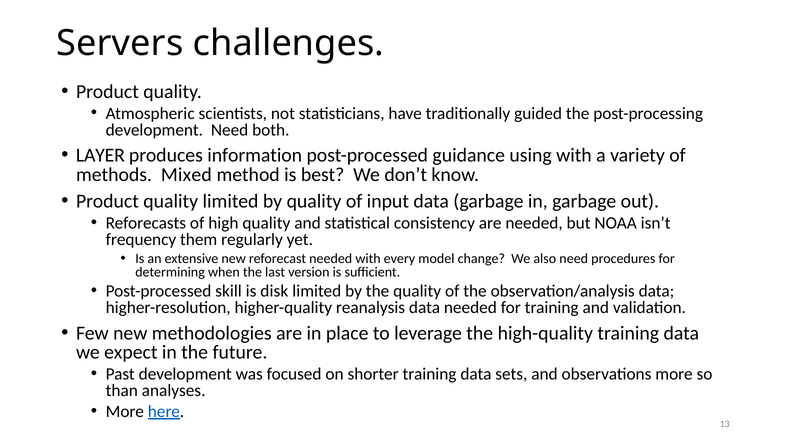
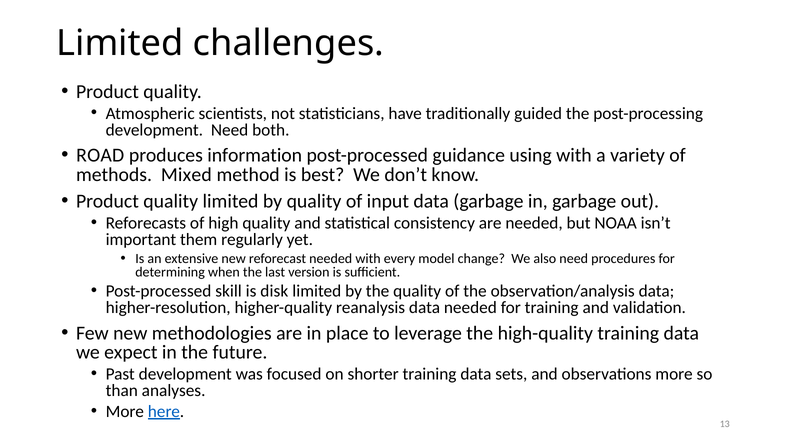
Servers: Servers -> Limited (120, 43)
LAYER: LAYER -> ROAD (100, 156)
frequency: frequency -> important (141, 240)
